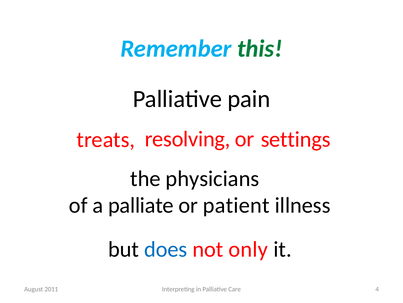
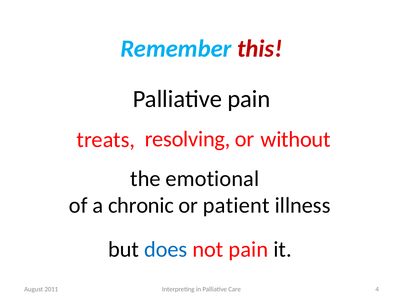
this colour: green -> red (260, 49)
settings: settings -> without (296, 139)
physicians: physicians -> emotional (212, 178)
palliate: palliate -> chronic (141, 205)
not only: only -> pain (248, 249)
